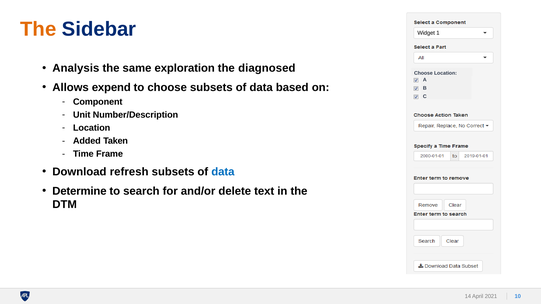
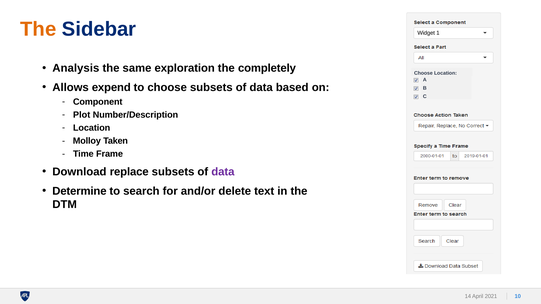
diagnosed: diagnosed -> completely (267, 68)
Unit: Unit -> Plot (82, 115)
Added: Added -> Molloy (87, 141)
refresh: refresh -> replace (129, 172)
data colour: blue -> purple (223, 172)
